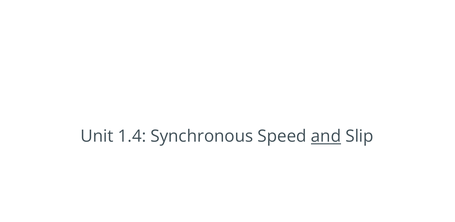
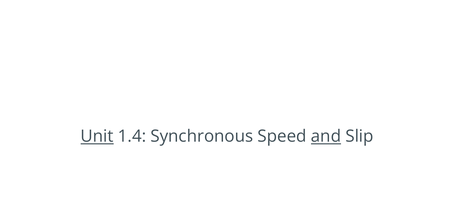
Unit underline: none -> present (97, 137)
